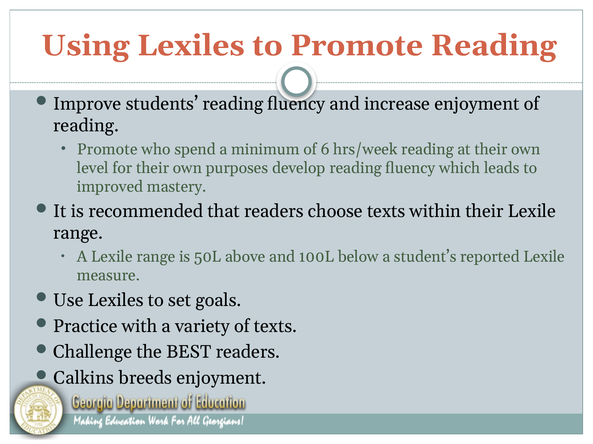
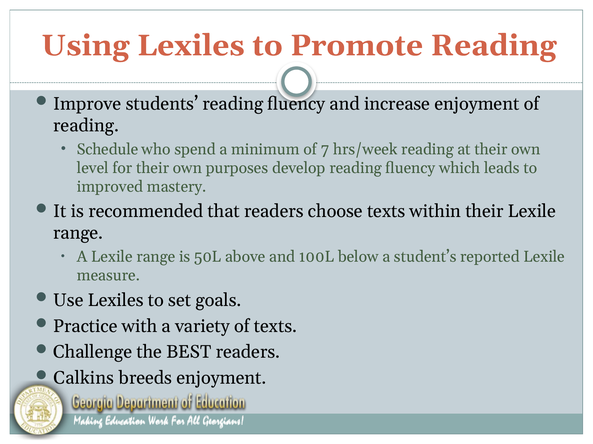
Promote: Promote -> Schedule (108, 149)
6: 6 -> 7 (325, 149)
